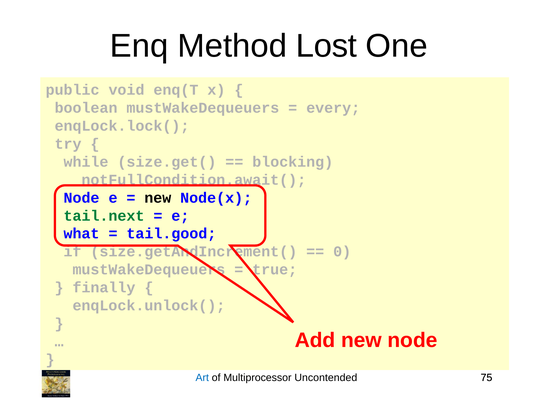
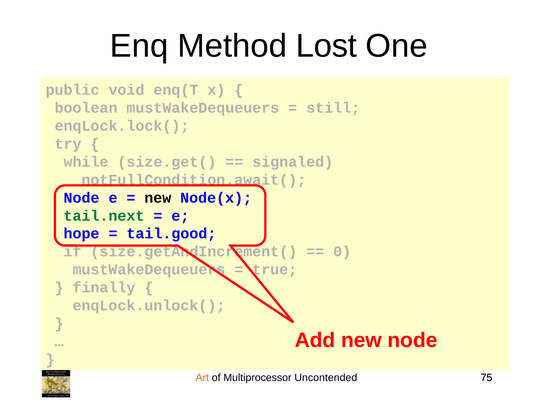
every: every -> still (333, 108)
blocking: blocking -> signaled (293, 162)
what: what -> hope (82, 233)
Art colour: blue -> orange (202, 377)
